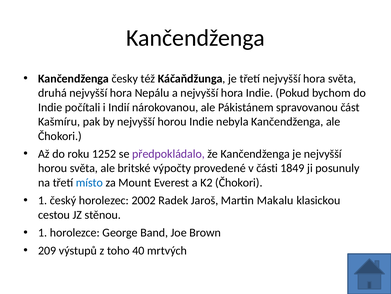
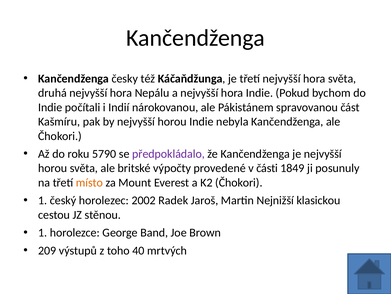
1252: 1252 -> 5790 (104, 154)
místo colour: blue -> orange (89, 182)
Makalu: Makalu -> Nejnižší (275, 200)
